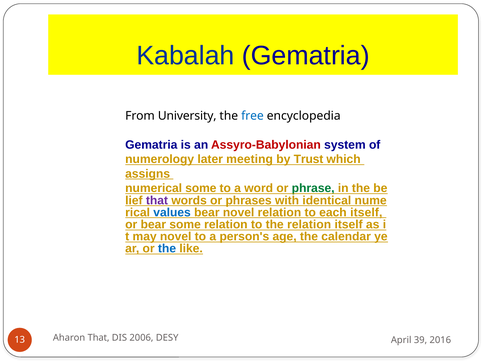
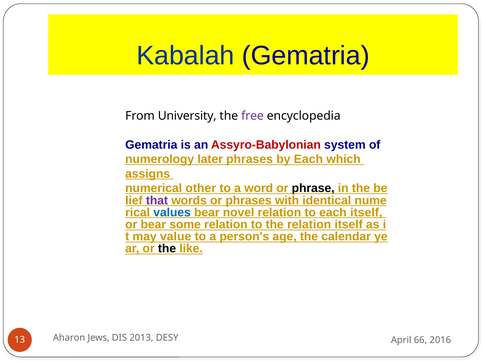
free colour: blue -> purple (252, 116)
later meeting: meeting -> phrases (250, 159)
by Trust: Trust -> Each (308, 159)
numerical some: some -> other (201, 188)
phrase colour: green -> black (313, 188)
may novel: novel -> value (176, 236)
the colour: blue -> black (167, 248)
Aharon That: That -> Jews (99, 337)
2006: 2006 -> 2013 (141, 337)
39: 39 -> 66 (420, 340)
